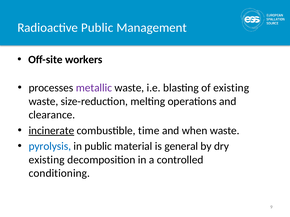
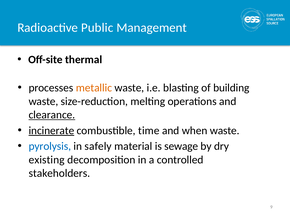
workers: workers -> thermal (84, 60)
metallic colour: purple -> orange (94, 88)
of existing: existing -> building (231, 88)
clearance underline: none -> present (52, 115)
in public: public -> safely (98, 147)
general: general -> sewage (181, 147)
conditioning: conditioning -> stakeholders (59, 174)
